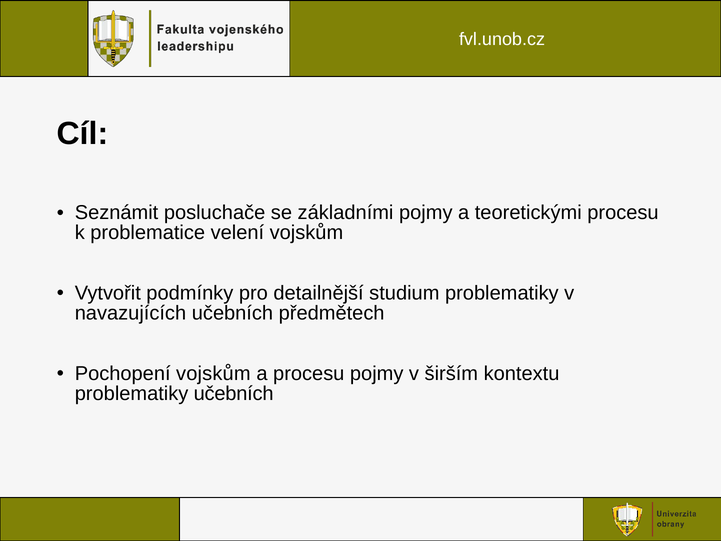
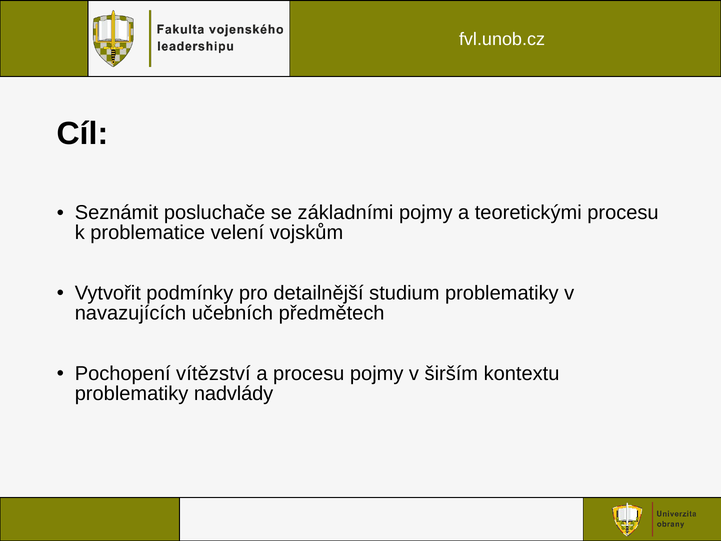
Pochopení vojskům: vojskům -> vítězství (213, 373)
problematiky učebních: učebních -> nadvlády (234, 393)
